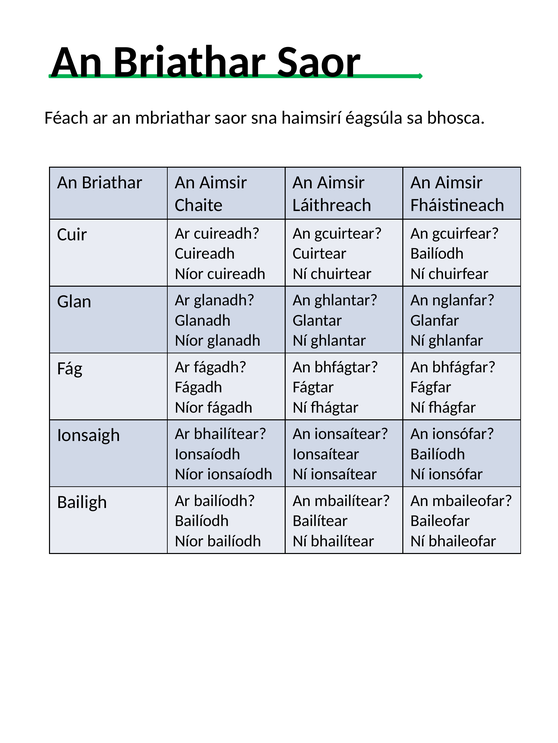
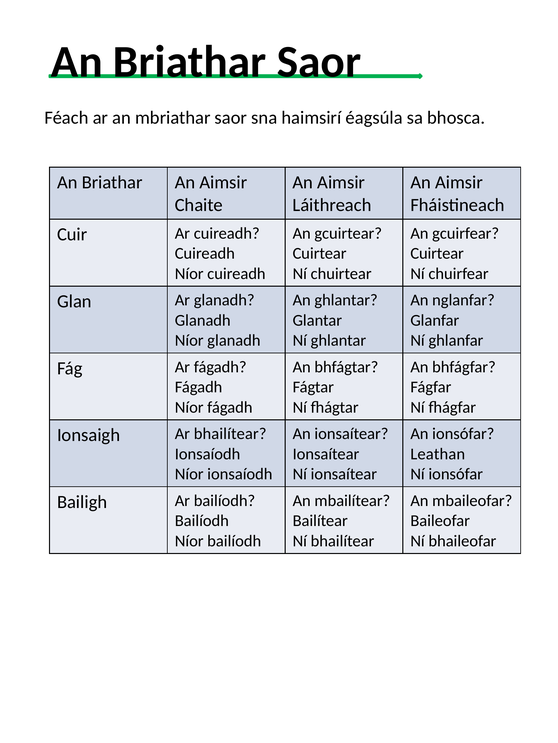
Bailíodh: Bailíodh -> Cuirtear (437, 254)
Bailíodh: Bailíodh -> Leathan (438, 455)
